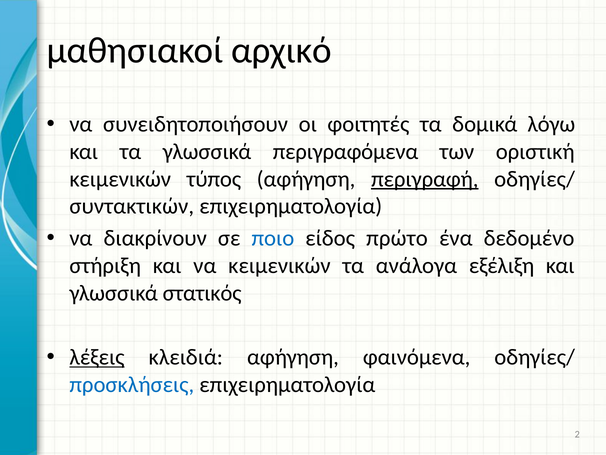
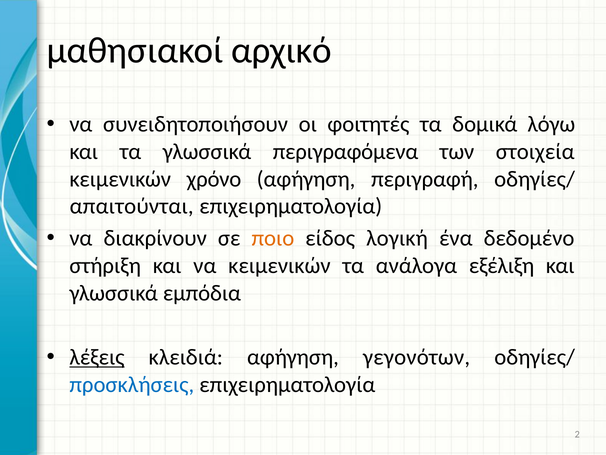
οριστική: οριστική -> στοιχεία (535, 152)
τύπος: τύπος -> χρόνο (214, 179)
περιγραφή underline: present -> none (425, 179)
συντακτικών: συντακτικών -> απαιτούνται (132, 206)
ποιο colour: blue -> orange (273, 238)
πρώτο: πρώτο -> λογική (397, 238)
στατικός: στατικός -> εμπόδια (202, 293)
φαινόμενα: φαινόμενα -> γεγονότων (417, 357)
